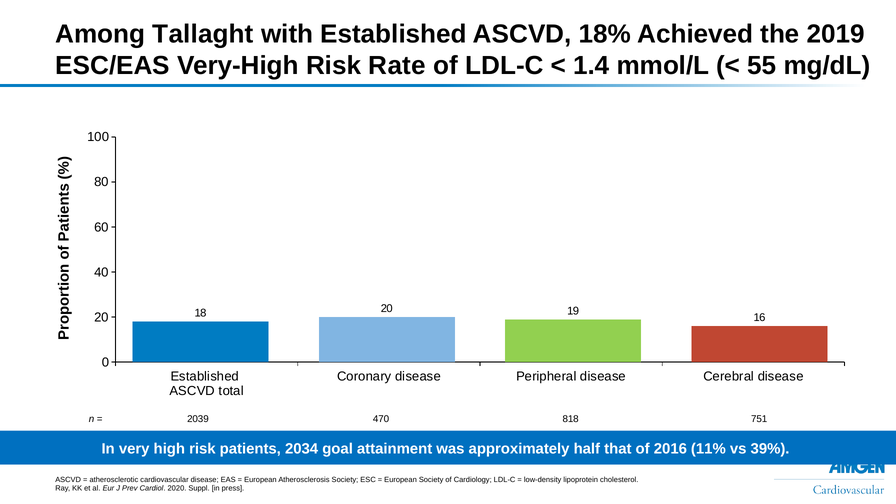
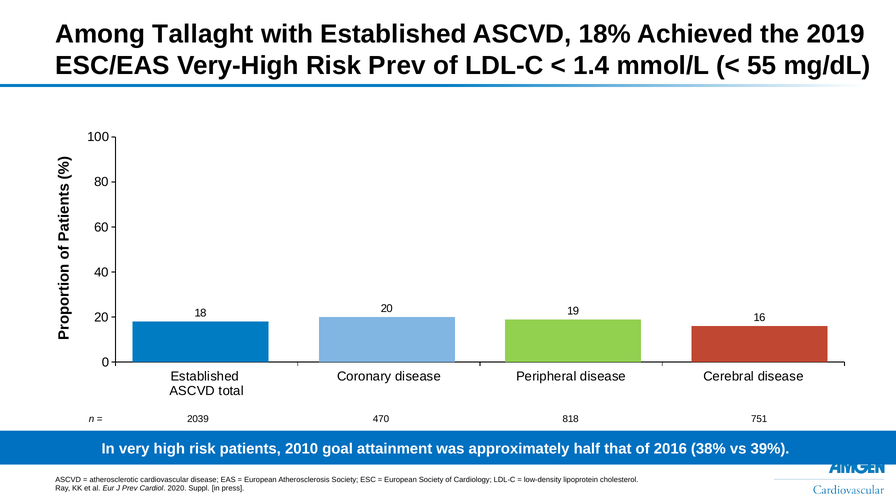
Risk Rate: Rate -> Prev (397, 66)
2034: 2034 -> 2010 (302, 449)
11%: 11% -> 38% (708, 449)
